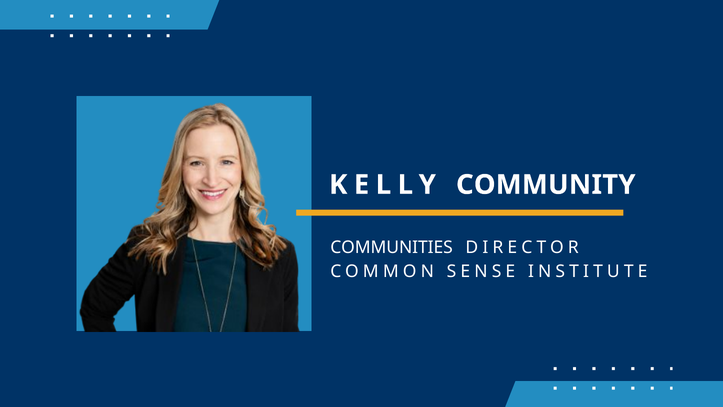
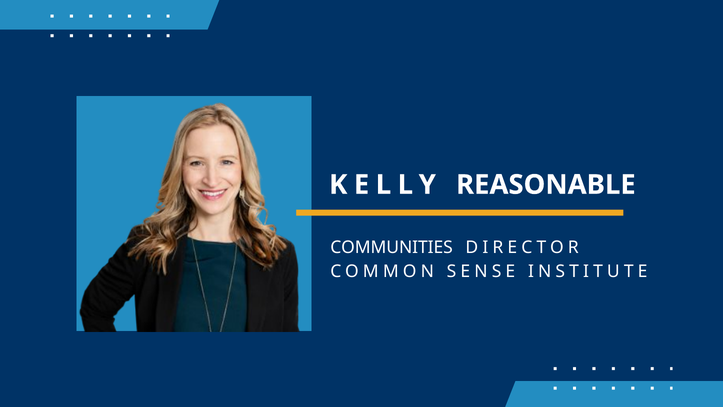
COMMUNITY: COMMUNITY -> REASONABLE (546, 185)
